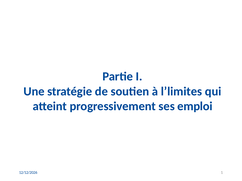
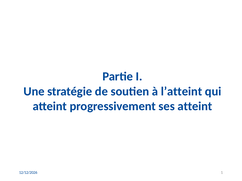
l’limites: l’limites -> l’atteint (182, 92)
ses emploi: emploi -> atteint (195, 106)
